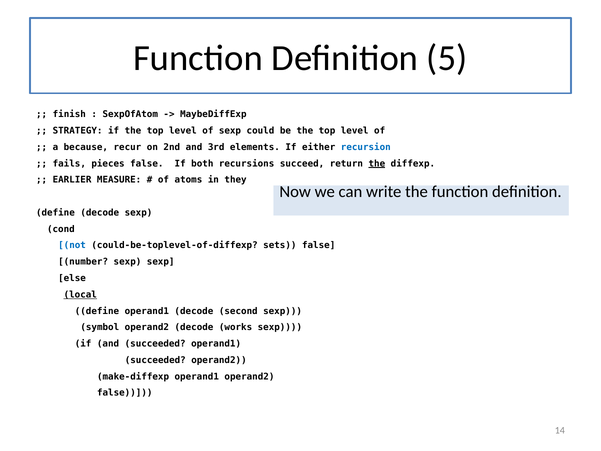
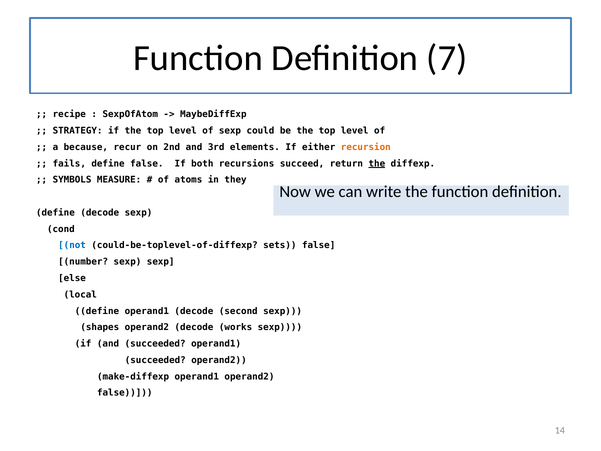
5: 5 -> 7 (447, 58)
finish: finish -> recipe (69, 114)
recursion colour: blue -> orange (366, 147)
fails pieces: pieces -> define (108, 163)
EARLIER: EARLIER -> SYMBOLS (72, 180)
local underline: present -> none (80, 294)
symbol: symbol -> shapes (100, 327)
